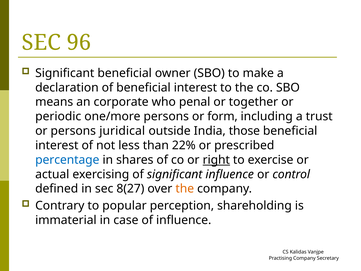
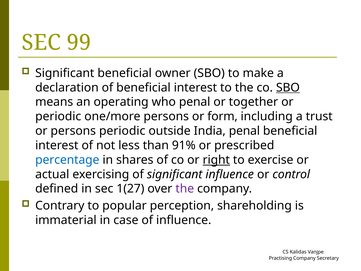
96: 96 -> 99 (79, 42)
SBO underline: none -> present (288, 87)
corporate: corporate -> operating (121, 102)
persons juridical: juridical -> periodic (122, 131)
India those: those -> penal (244, 131)
22%: 22% -> 91% (184, 145)
8(27: 8(27 -> 1(27 (130, 189)
the colour: orange -> purple (185, 189)
